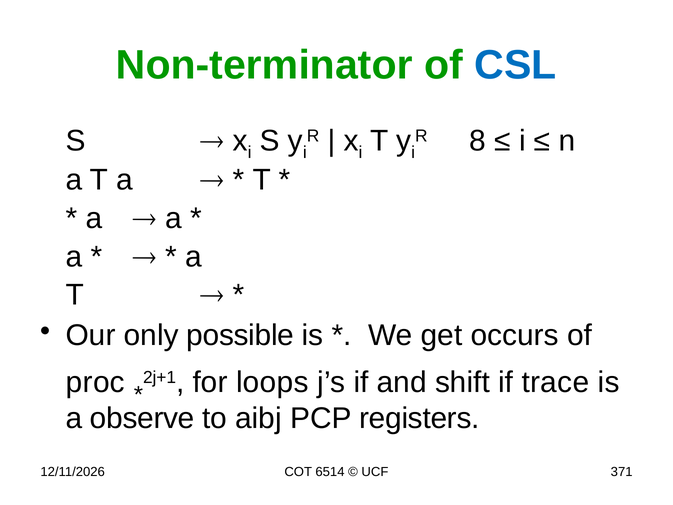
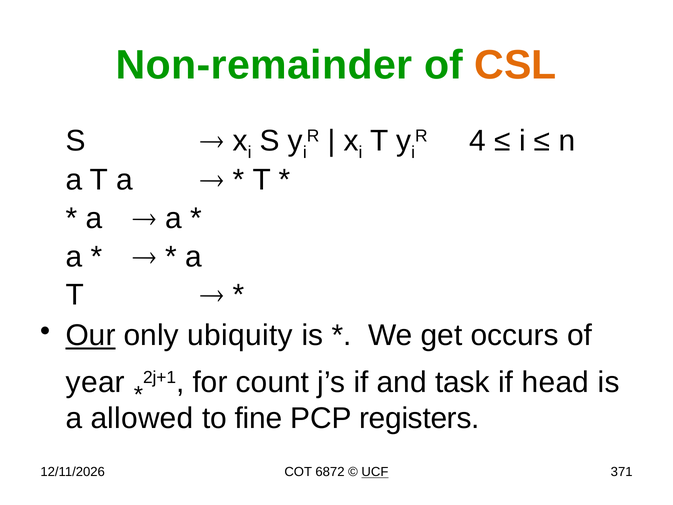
Non-terminator: Non-terminator -> Non-remainder (264, 65)
CSL colour: blue -> orange (515, 65)
8: 8 -> 4 (478, 141)
Our underline: none -> present (91, 335)
possible: possible -> ubiquity (240, 335)
proc: proc -> year (95, 382)
loops: loops -> count (273, 382)
shift: shift -> task (462, 382)
trace: trace -> head (555, 382)
observe: observe -> allowed (142, 418)
aibj: aibj -> fine (259, 418)
6514: 6514 -> 6872 (330, 472)
UCF underline: none -> present (375, 472)
